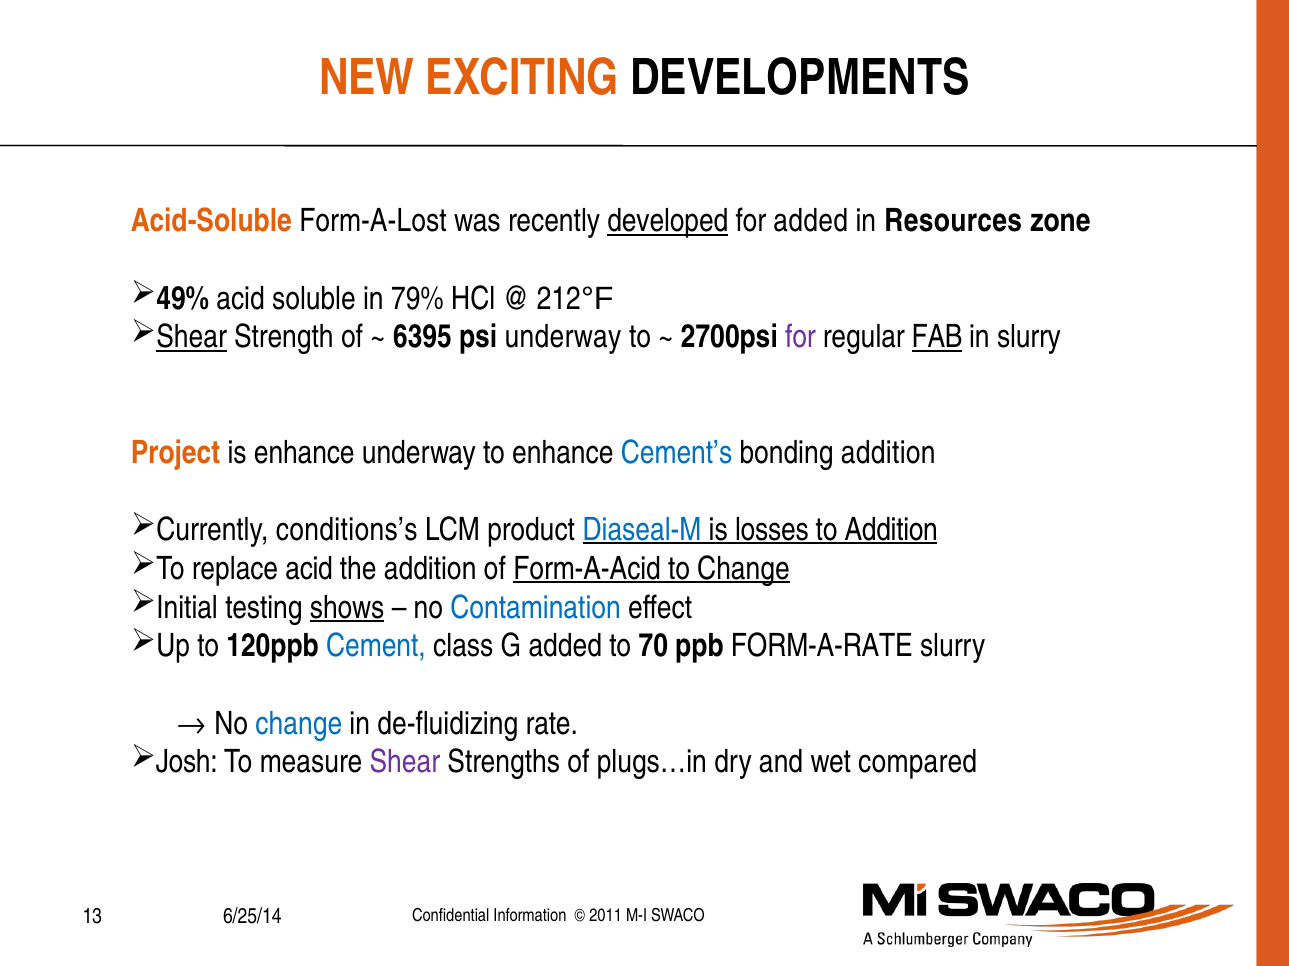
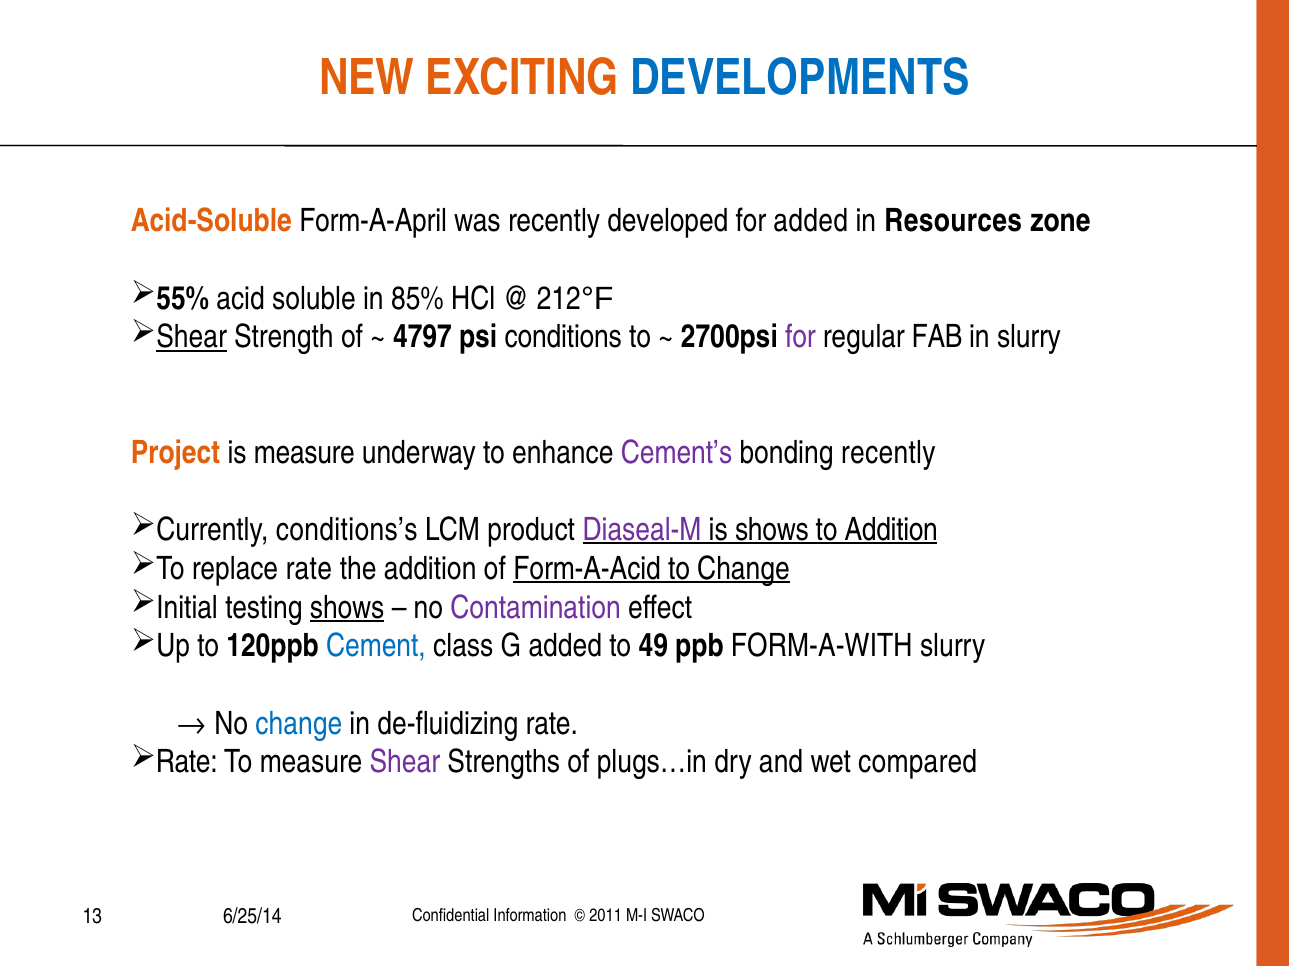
DEVELOPMENTS colour: black -> blue (800, 78)
Form-A-Lost: Form-A-Lost -> Form-A-April (373, 221)
developed underline: present -> none (668, 221)
49%: 49% -> 55% (183, 299)
79%: 79% -> 85% (418, 299)
6395: 6395 -> 4797 (422, 337)
psi underway: underway -> conditions (563, 337)
FAB underline: present -> none (937, 337)
is enhance: enhance -> measure (304, 453)
Cement’s colour: blue -> purple (677, 453)
bonding addition: addition -> recently (888, 453)
Diaseal-M colour: blue -> purple (642, 531)
is losses: losses -> shows (772, 531)
replace acid: acid -> rate (309, 569)
Contamination colour: blue -> purple (536, 608)
70: 70 -> 49 (653, 647)
FORM-A-RATE: FORM-A-RATE -> FORM-A-WITH (822, 647)
Josh: Josh -> Rate (187, 763)
